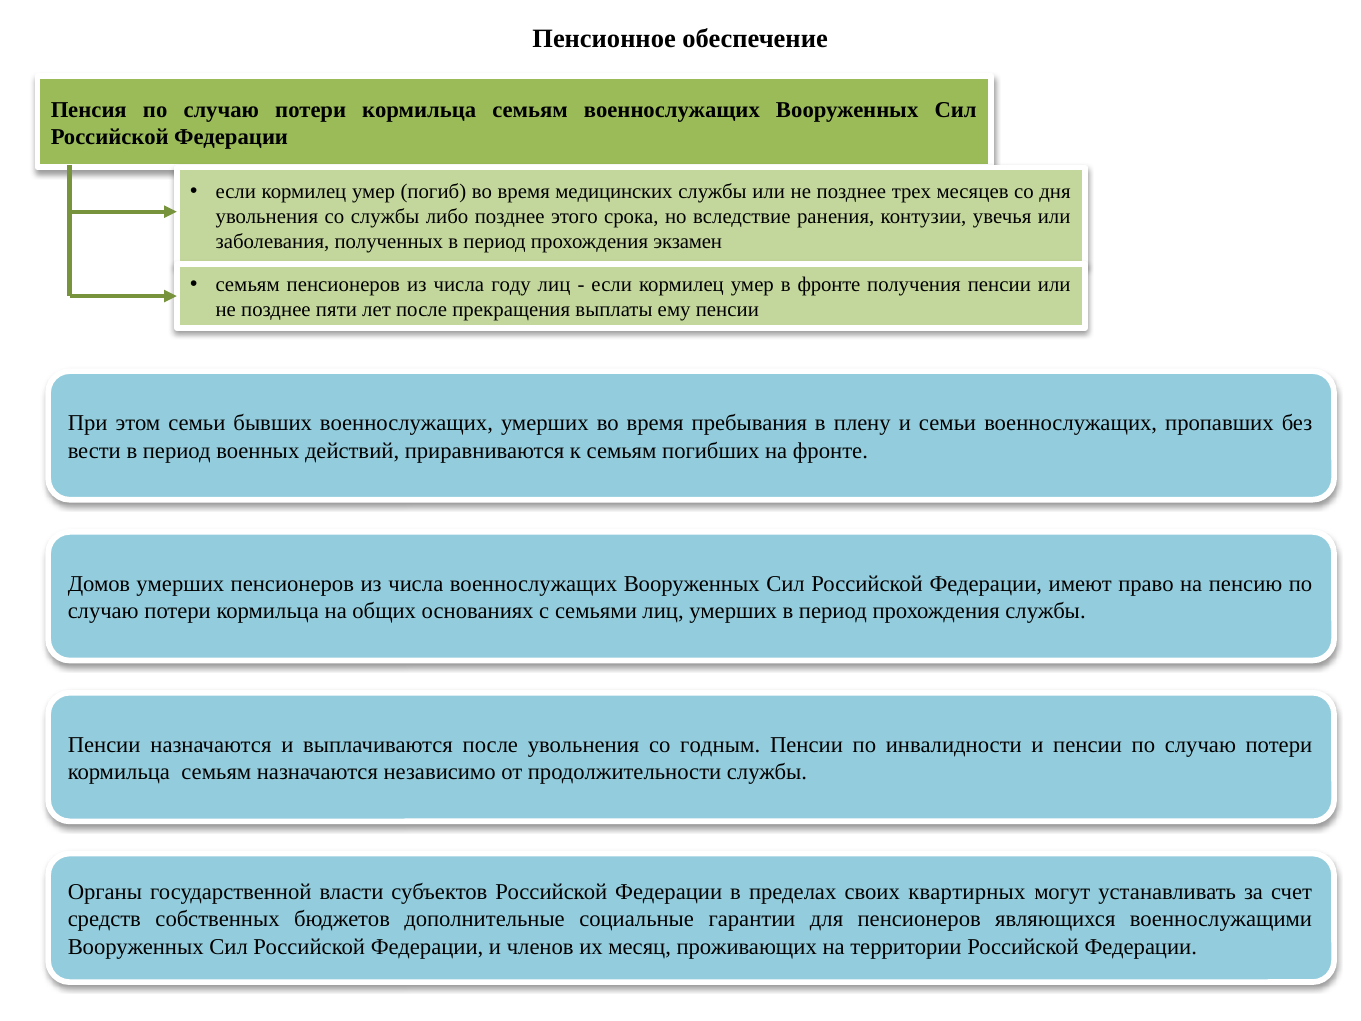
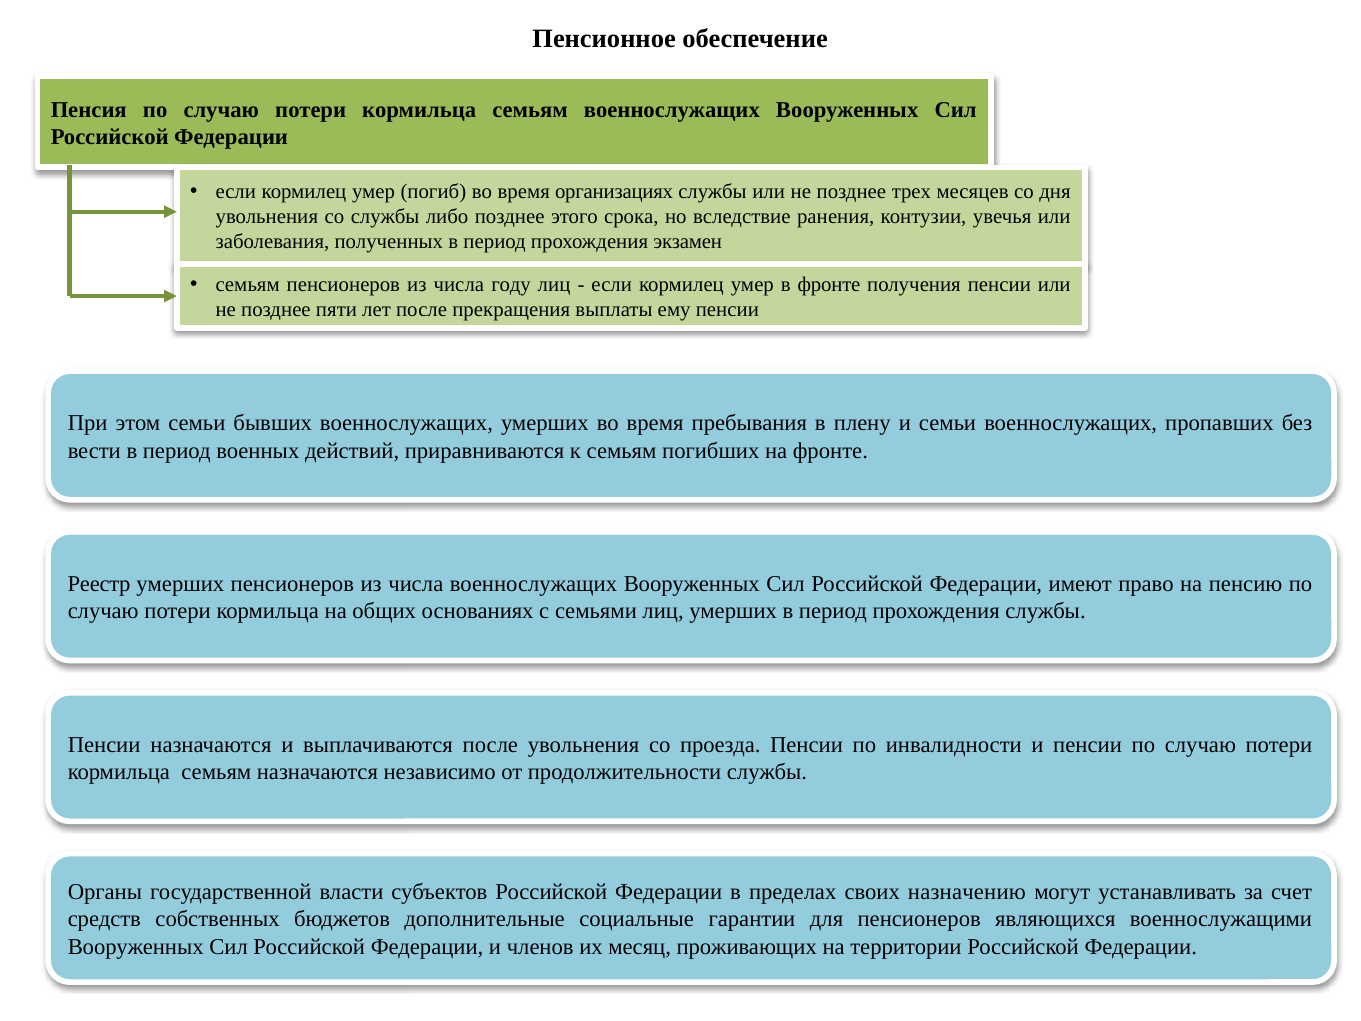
медицинских: медицинских -> организациях (614, 192)
Домов: Домов -> Реестр (99, 584)
годным: годным -> проезда (720, 745)
квартирных: квартирных -> назначению (967, 892)
